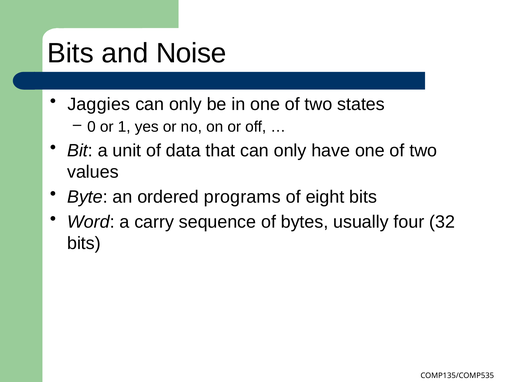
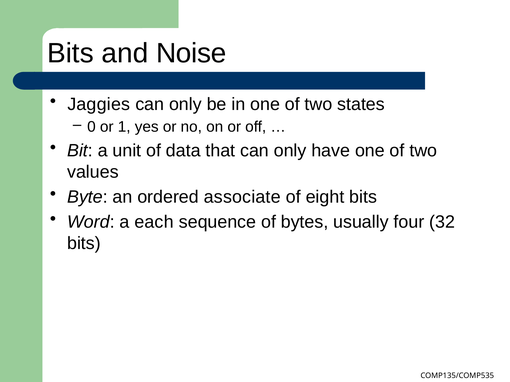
programs: programs -> associate (242, 197)
carry: carry -> each (154, 222)
